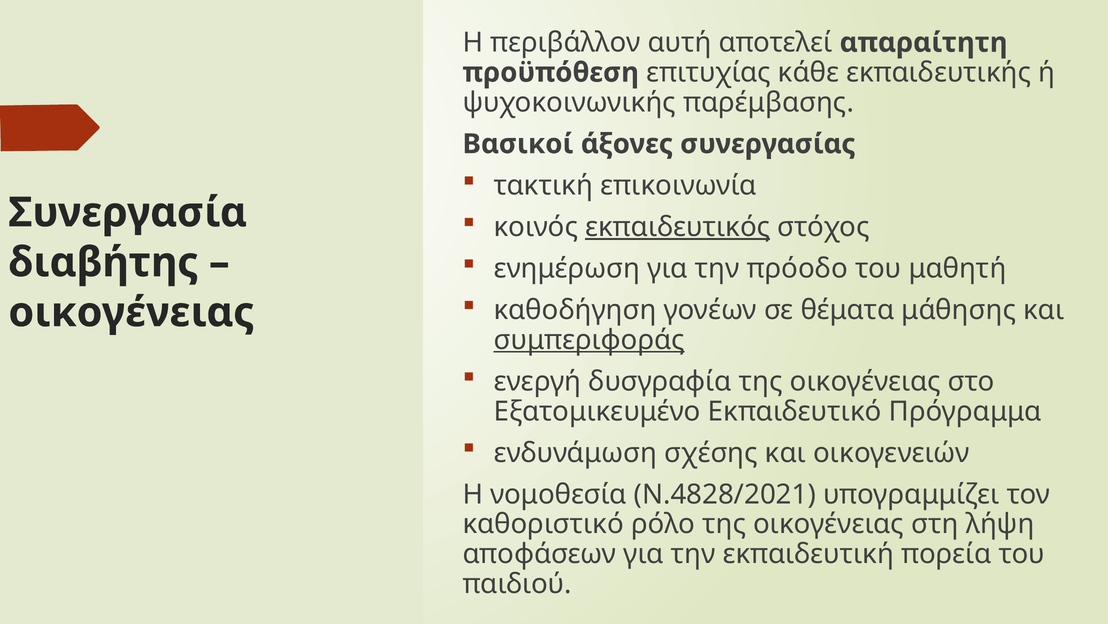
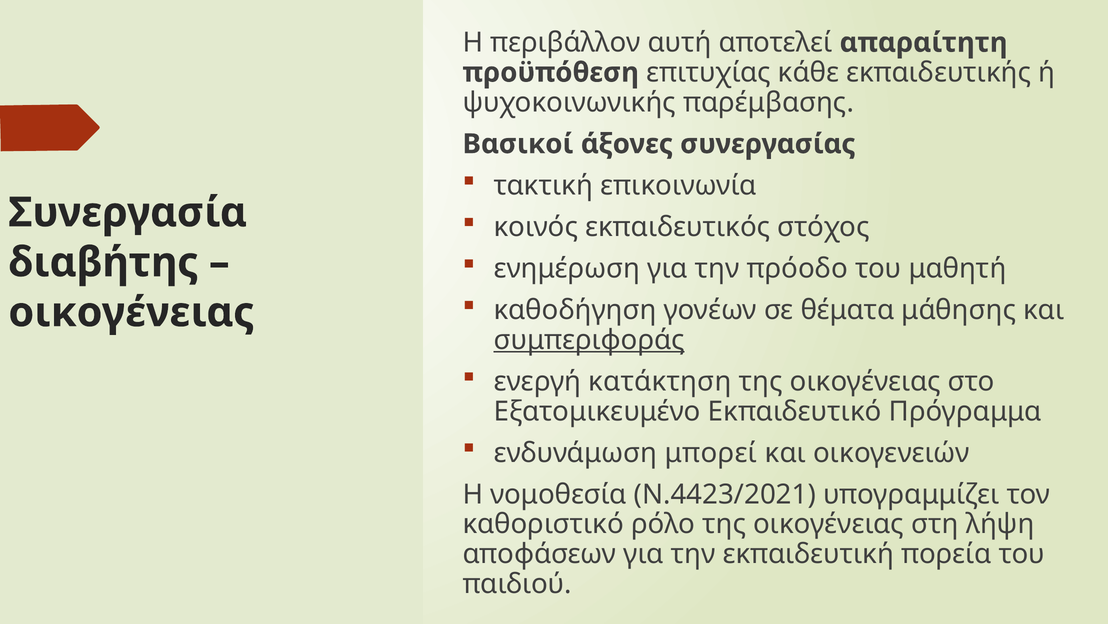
εκπαιδευτικός underline: present -> none (678, 227)
δυσγραφία: δυσγραφία -> κατάκτηση (660, 381)
σχέσης: σχέσης -> μπορεί (711, 452)
Ν.4828/2021: Ν.4828/2021 -> Ν.4423/2021 (725, 494)
